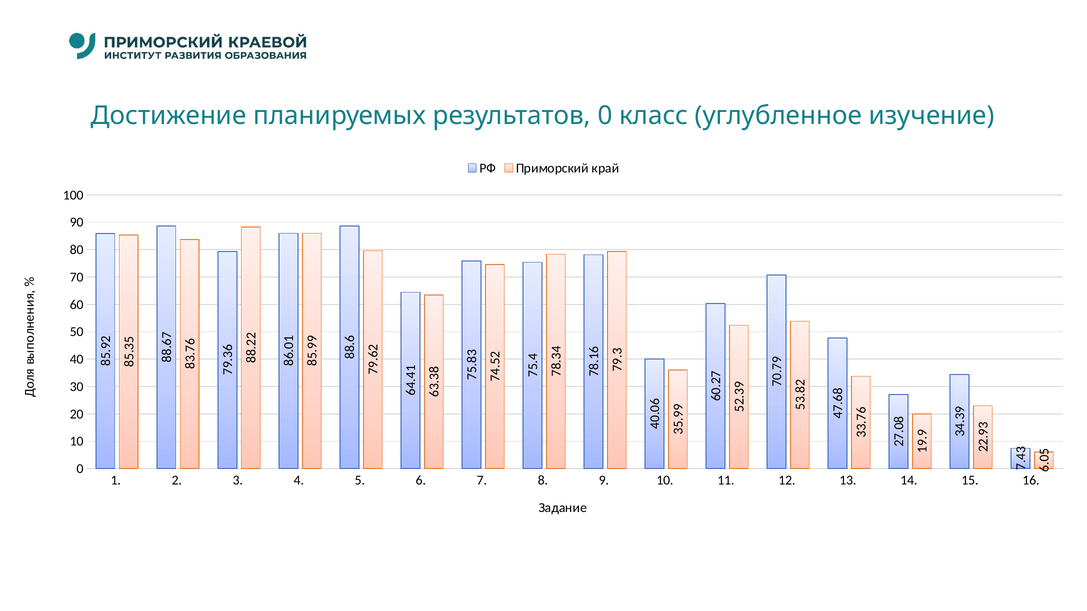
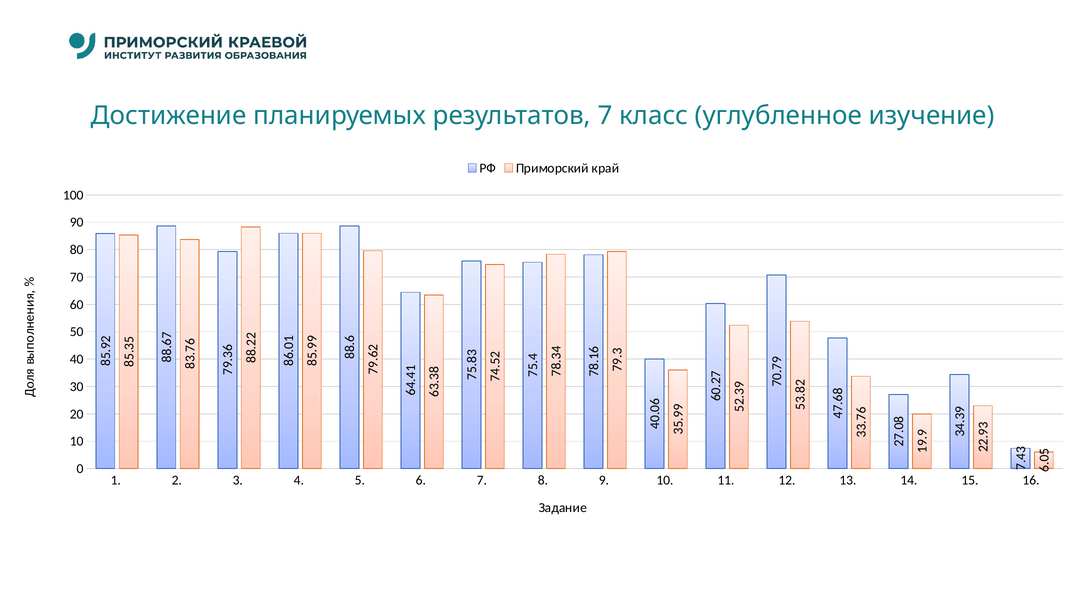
результатов 0: 0 -> 7 (605, 116)
